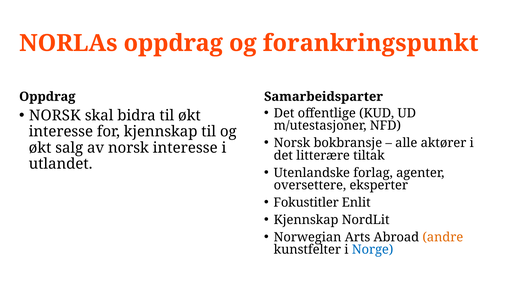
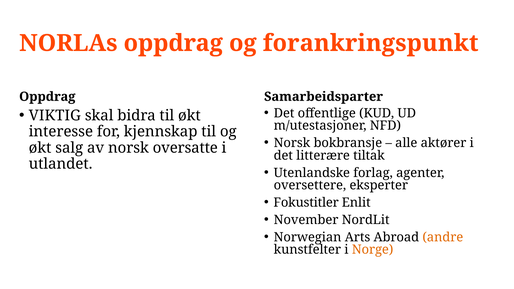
NORSK: NORSK -> VIKTIG (55, 116)
norsk interesse: interesse -> oversatte (185, 148)
Kjennskap: Kjennskap -> November (306, 220)
Norge colour: blue -> orange (373, 250)
